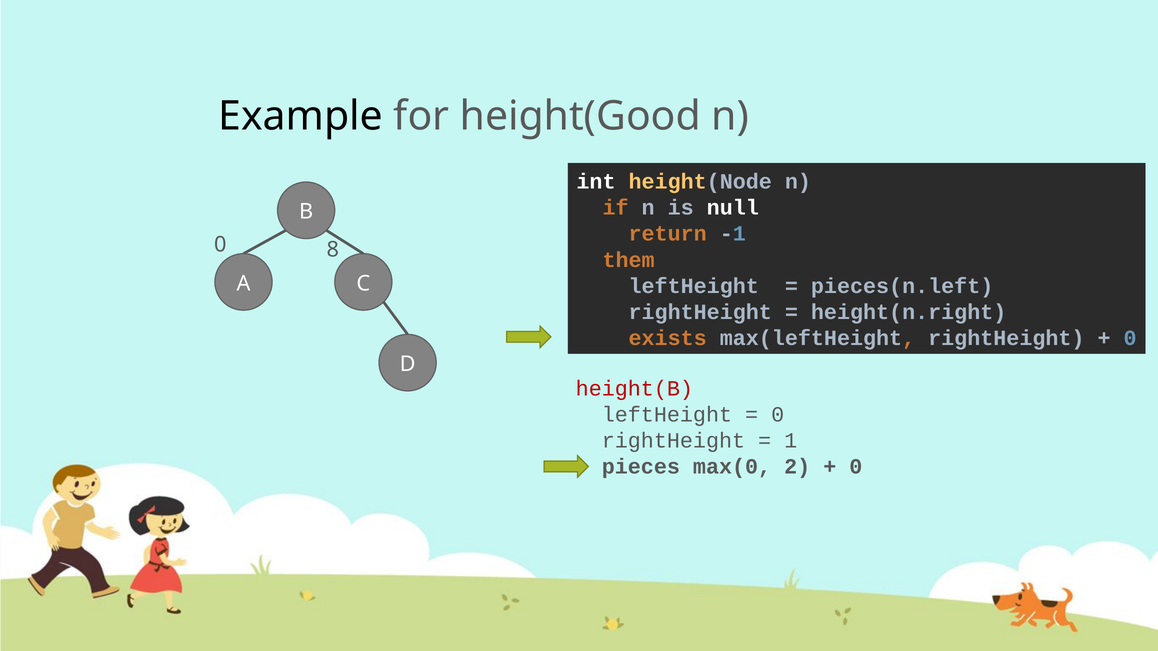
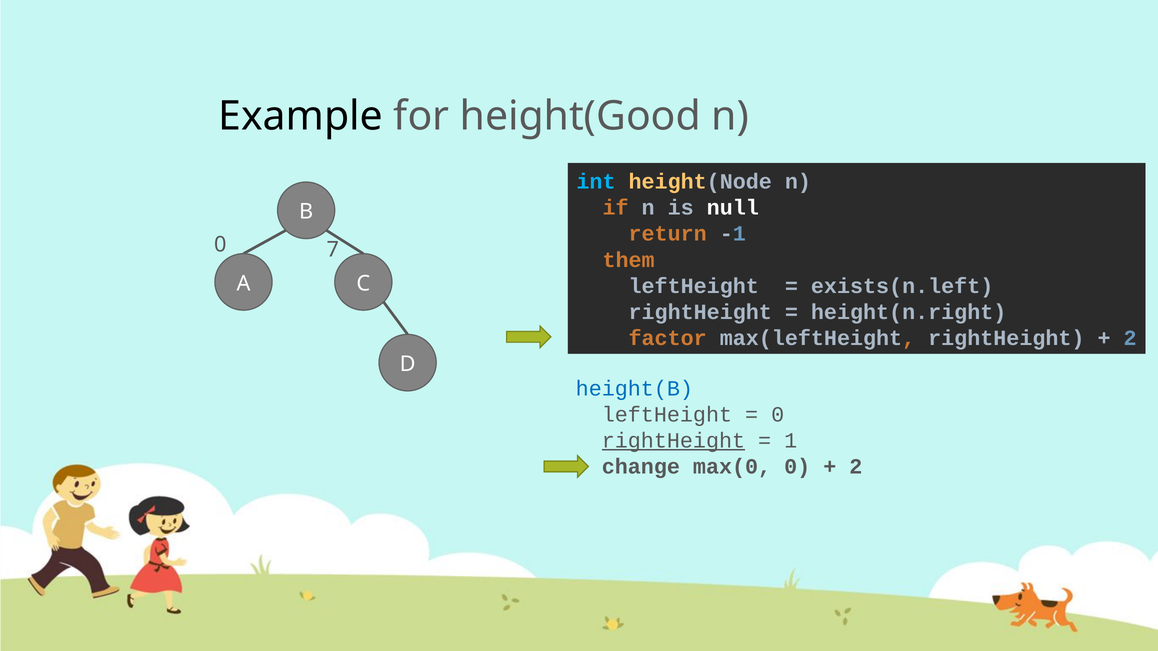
int colour: white -> light blue (596, 182)
8: 8 -> 7 (333, 250)
pieces(n.left: pieces(n.left -> exists(n.left (902, 286)
exists: exists -> factor (668, 338)
0: 0 -> 2 (1130, 338)
height(B colour: red -> blue (634, 389)
rightHeight underline: none -> present (673, 441)
pieces: pieces -> change (641, 467)
max(0 2: 2 -> 0 (797, 467)
0: 0 -> 2 (856, 467)
